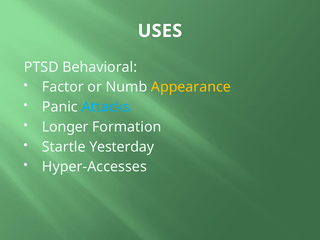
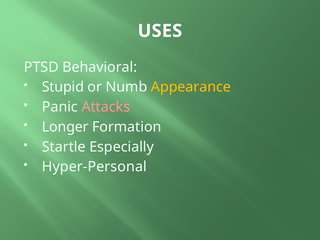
Factor: Factor -> Stupid (63, 87)
Attacks colour: light blue -> pink (106, 107)
Yesterday: Yesterday -> Especially (122, 147)
Hyper-Accesses: Hyper-Accesses -> Hyper-Personal (94, 167)
